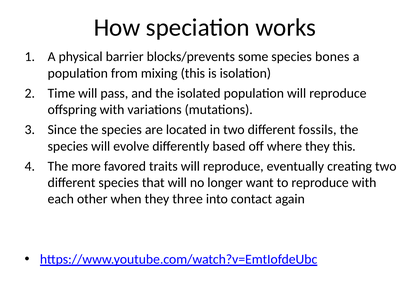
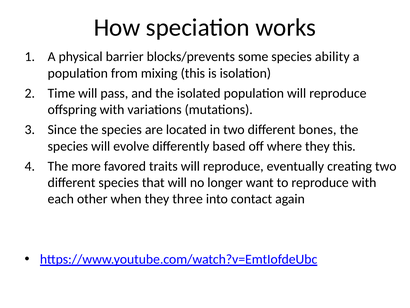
bones: bones -> ability (332, 57)
fossils: fossils -> bones (318, 130)
